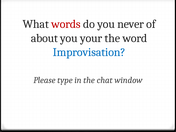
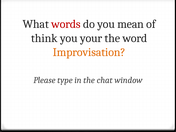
never: never -> mean (131, 24)
about: about -> think (44, 38)
Improvisation colour: blue -> orange (89, 52)
